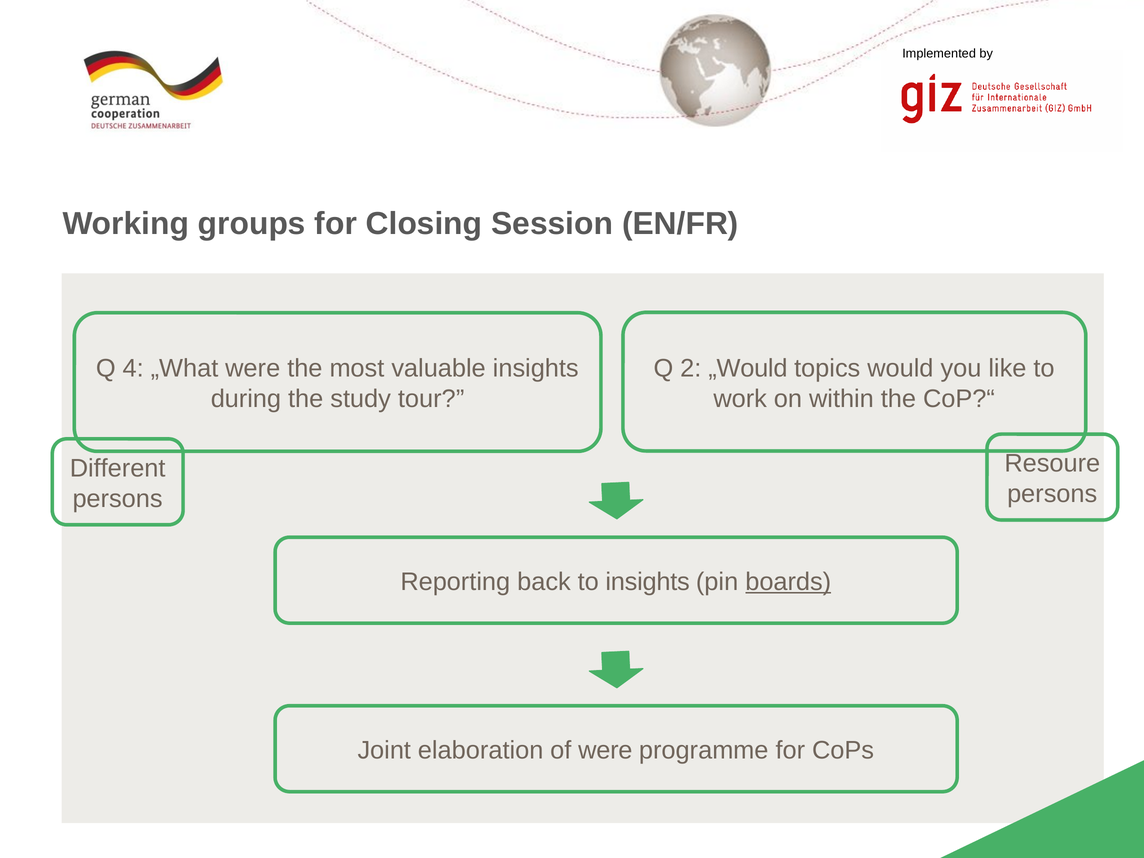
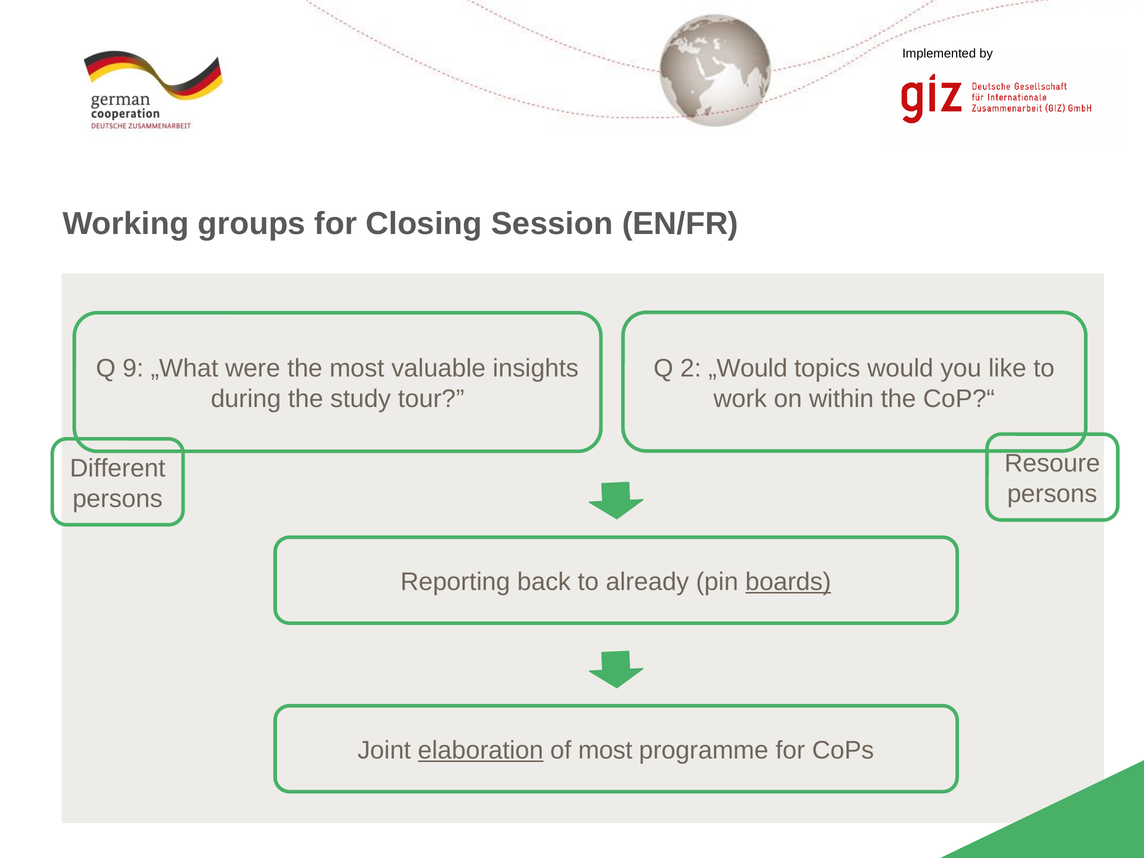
4: 4 -> 9 (133, 369)
to insights: insights -> already (647, 582)
elaboration underline: none -> present (481, 750)
of were: were -> most (605, 750)
